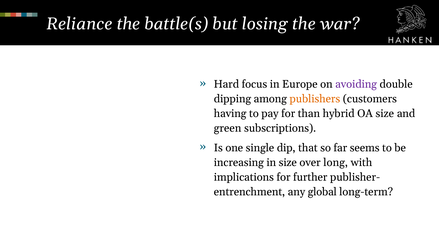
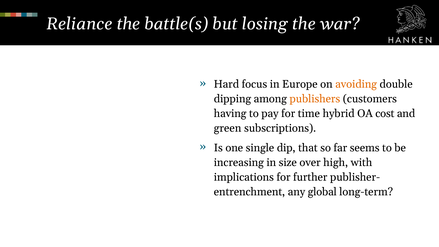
avoiding colour: purple -> orange (356, 84)
than: than -> time (309, 114)
OA size: size -> cost (385, 114)
long: long -> high (336, 162)
